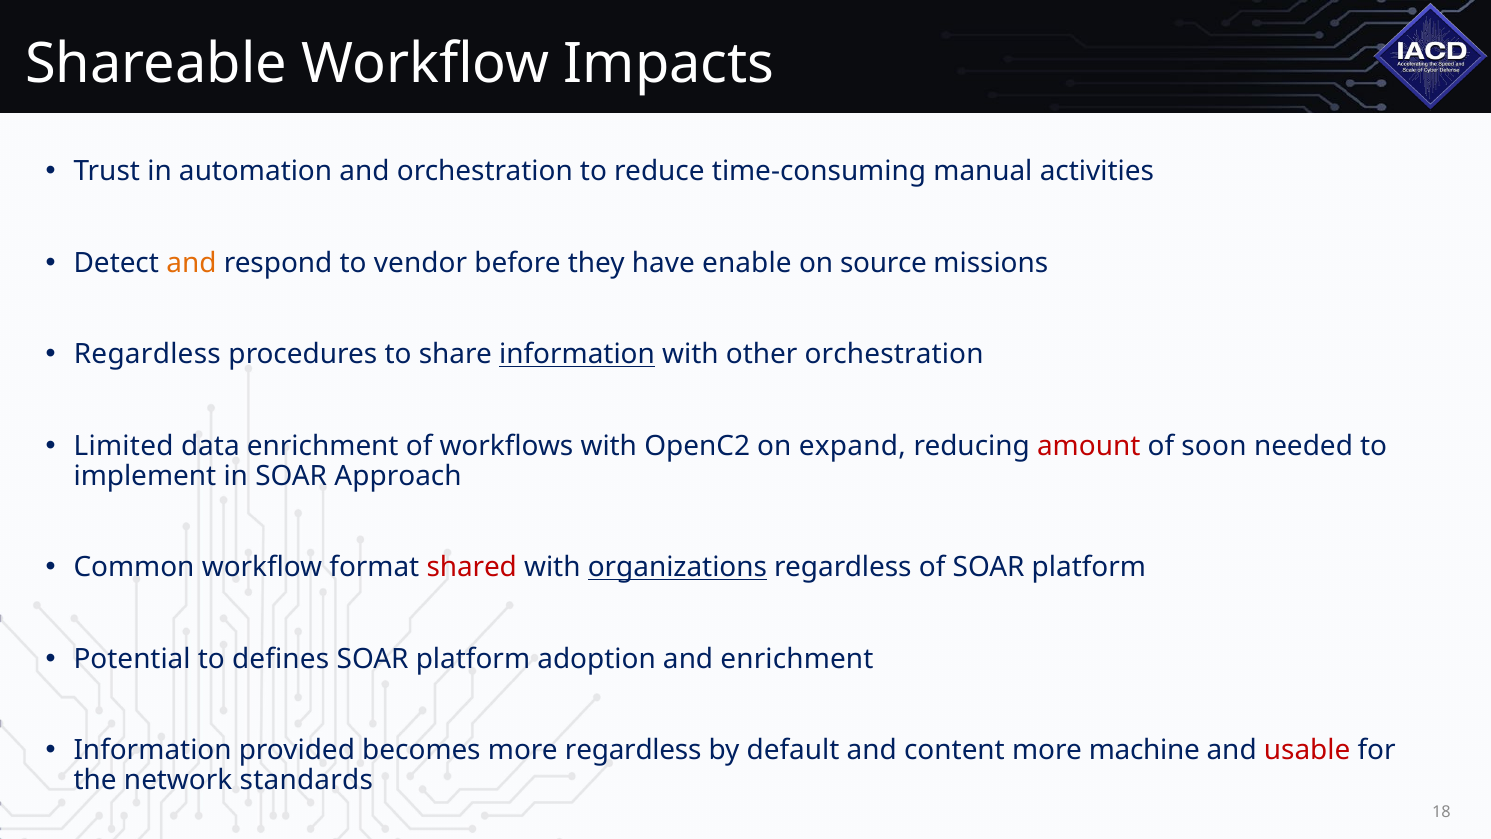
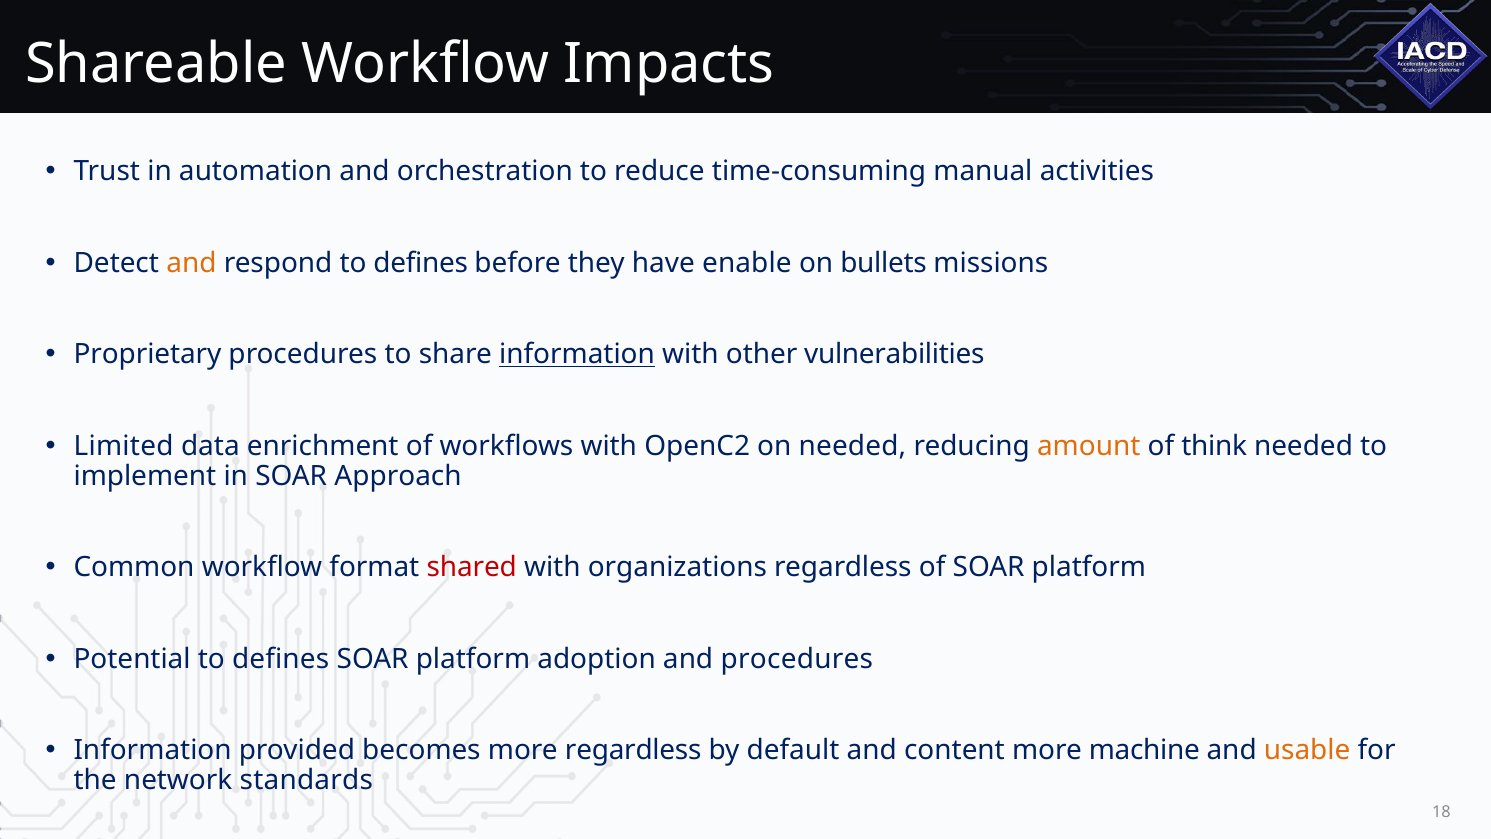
respond to vendor: vendor -> defines (421, 263)
source: source -> bullets (883, 263)
Regardless: Regardless -> Proprietary (148, 354)
other orchestration: orchestration -> vulnerabilities (894, 354)
on expand: expand -> needed (852, 446)
amount colour: red -> orange (1089, 446)
soon: soon -> think (1214, 446)
organizations underline: present -> none (677, 567)
and enrichment: enrichment -> procedures (797, 659)
usable colour: red -> orange (1307, 750)
